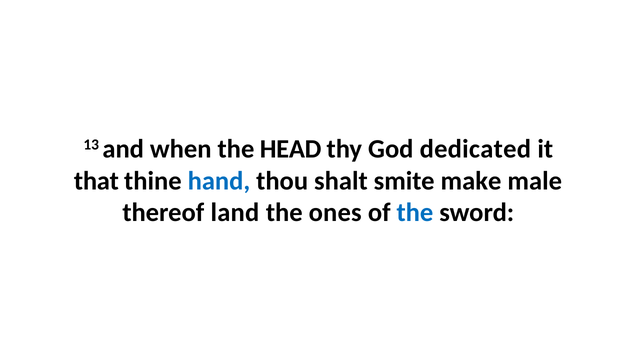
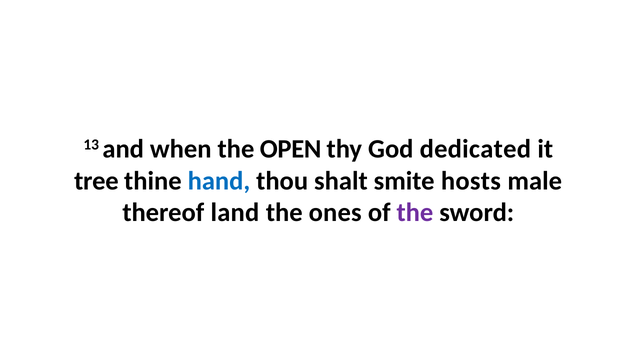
HEAD: HEAD -> OPEN (291, 149)
that: that -> tree (96, 181)
make: make -> hosts (471, 181)
the colour: blue -> purple (415, 213)
